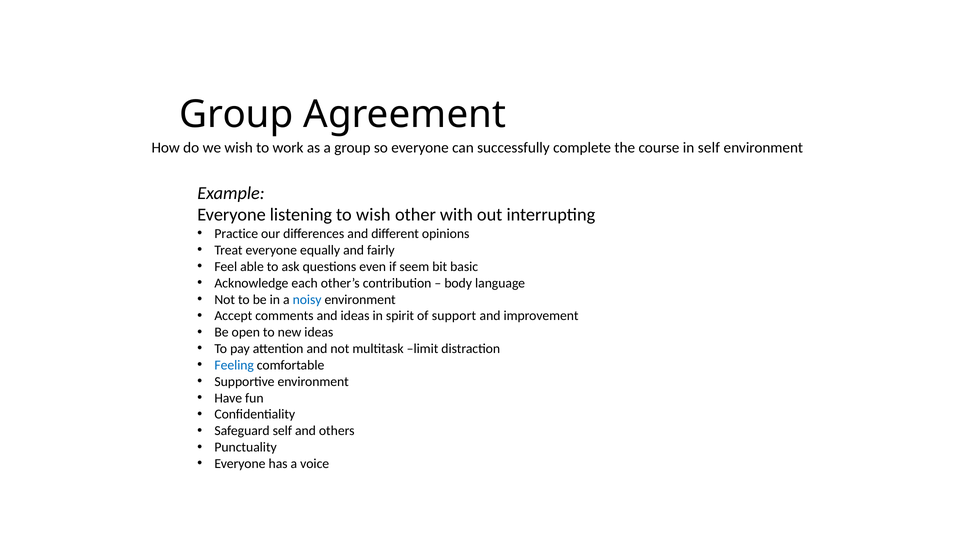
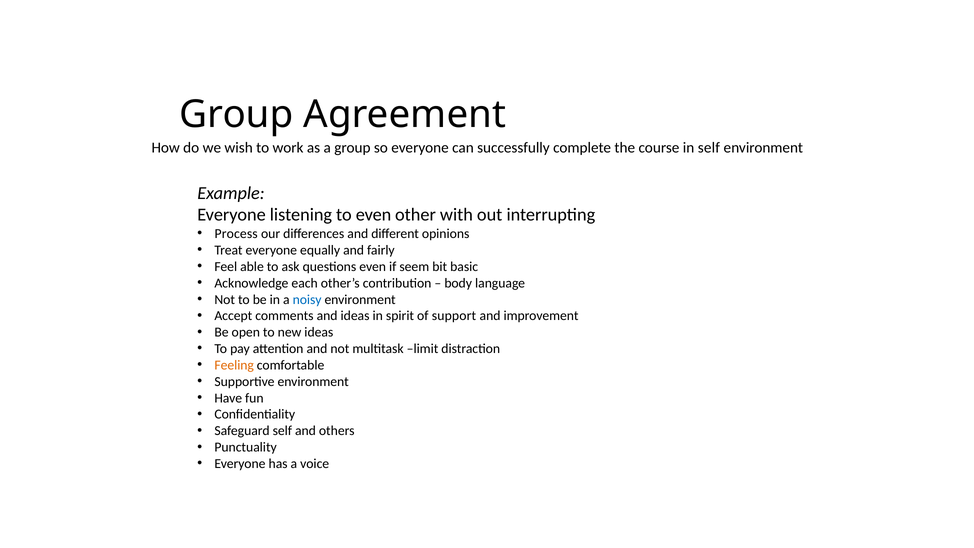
to wish: wish -> even (374, 215)
Practice: Practice -> Process (236, 234)
Feeling colour: blue -> orange (234, 365)
